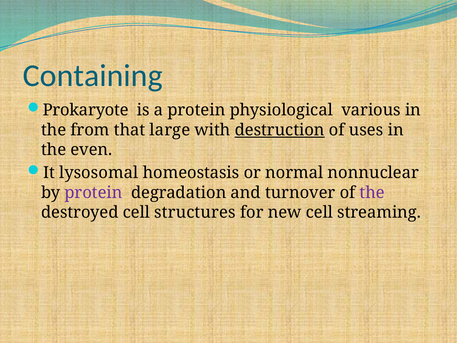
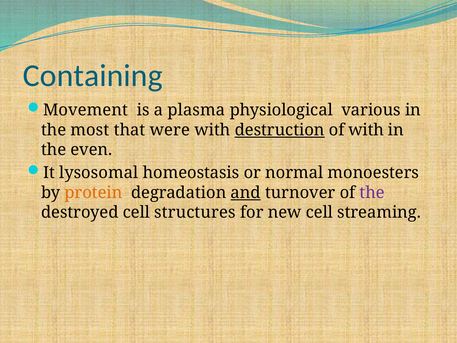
Prokaryote: Prokaryote -> Movement (86, 110)
a protein: protein -> plasma (196, 110)
from: from -> most (90, 130)
large: large -> were (170, 130)
of uses: uses -> with (366, 130)
nonnuclear: nonnuclear -> monoesters (373, 173)
protein colour: purple -> orange (93, 192)
and underline: none -> present (246, 192)
